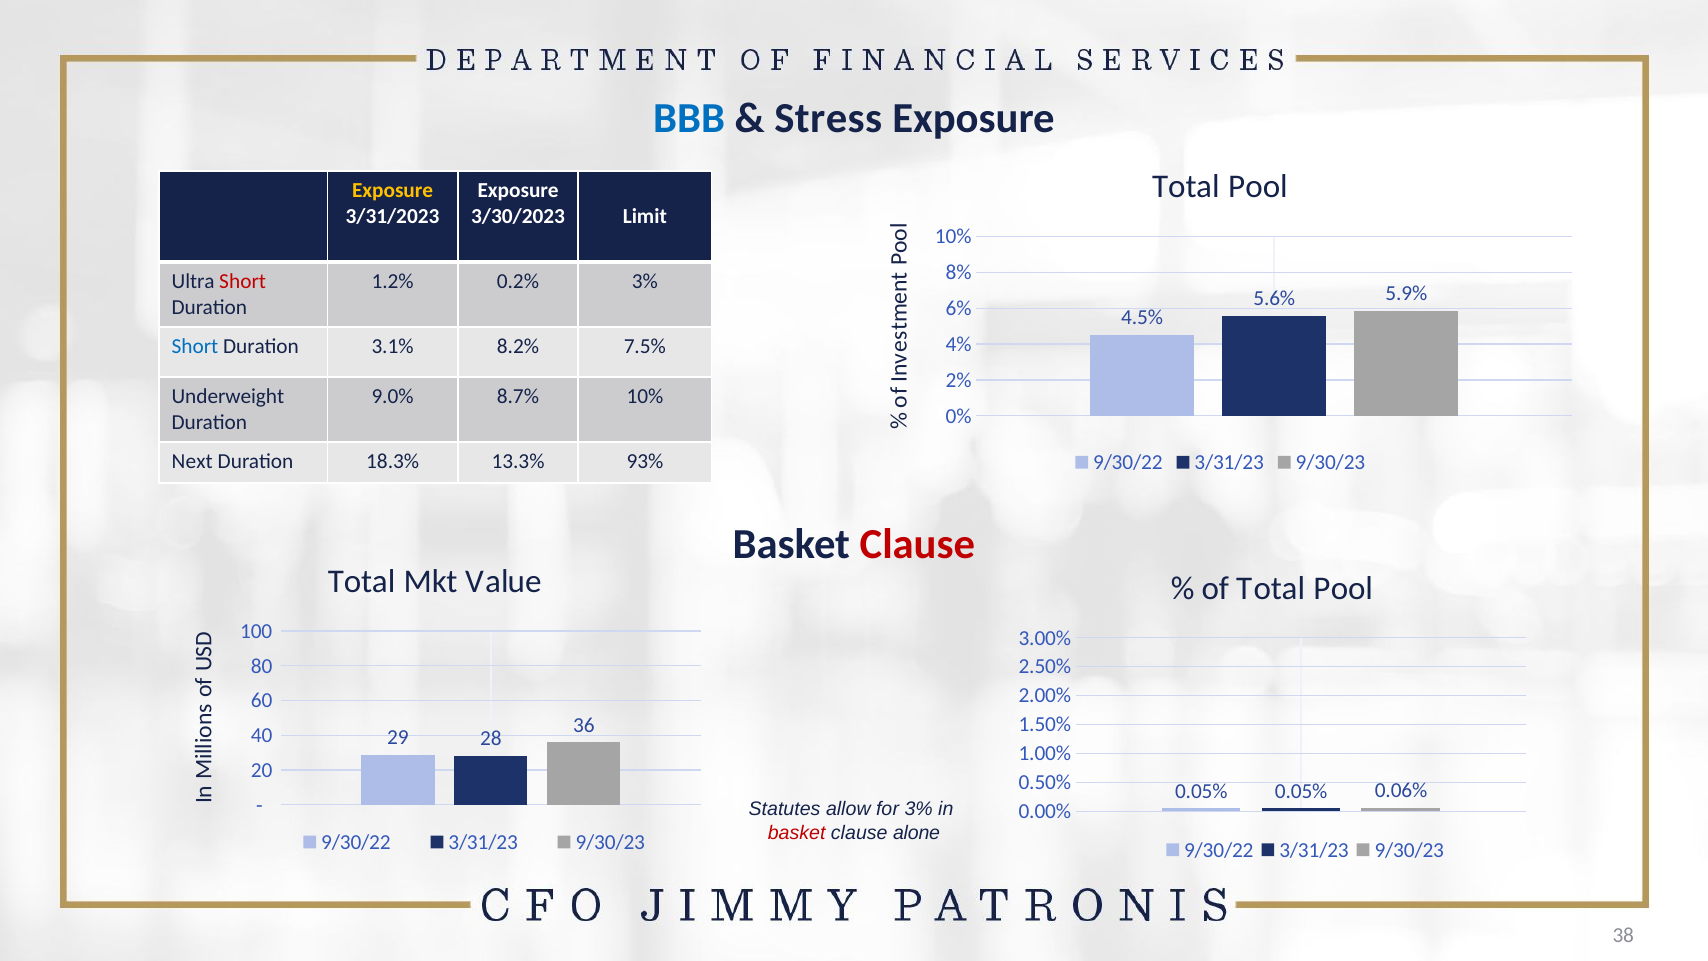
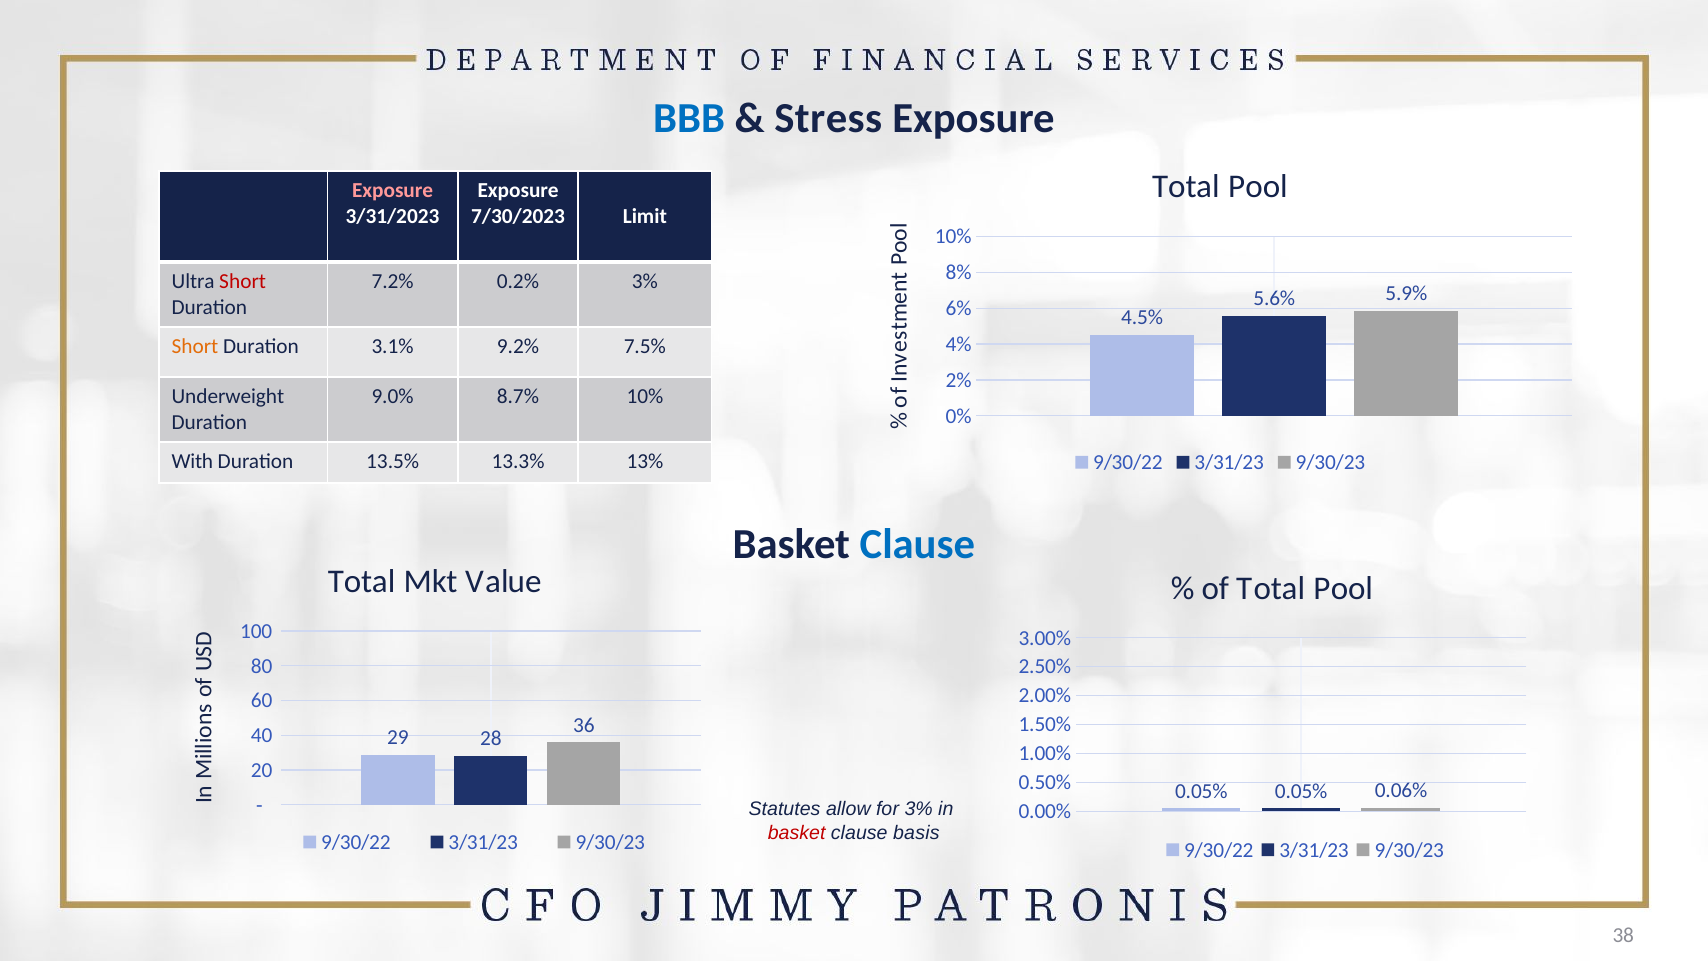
Exposure colour: yellow -> pink (393, 191)
3/30/2023: 3/30/2023 -> 7/30/2023 (518, 217)
1.2%: 1.2% -> 7.2% (393, 281)
Short colour: blue -> orange (195, 346)
8.2%: 8.2% -> 9.2% (518, 346)
Next: Next -> With (192, 461)
18.3%: 18.3% -> 13.5% (393, 461)
93%: 93% -> 13% (645, 461)
Clause colour: red -> blue (917, 544)
alone: alone -> basis (916, 833)
